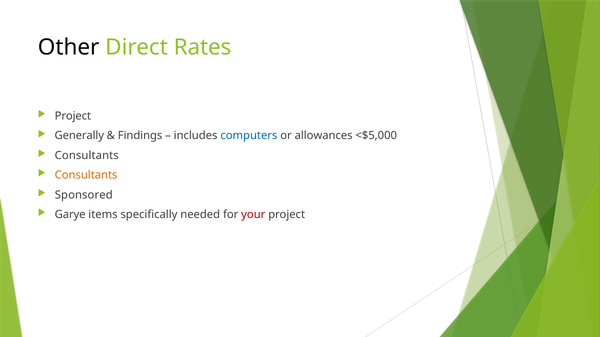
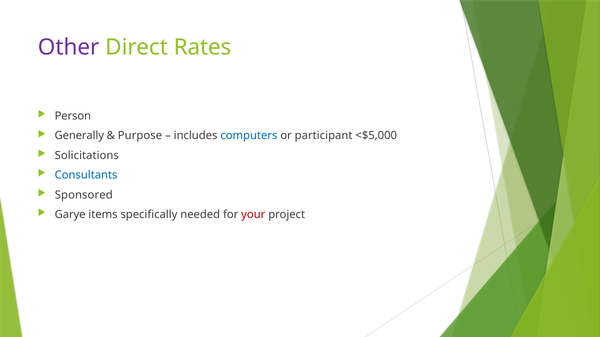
Other colour: black -> purple (69, 47)
Project: Project -> Person (73, 116)
Findings: Findings -> Purpose (140, 136)
allowances: allowances -> participant (324, 136)
Consultants: Consultants -> Solicitations (87, 156)
Consultants colour: orange -> blue (86, 175)
